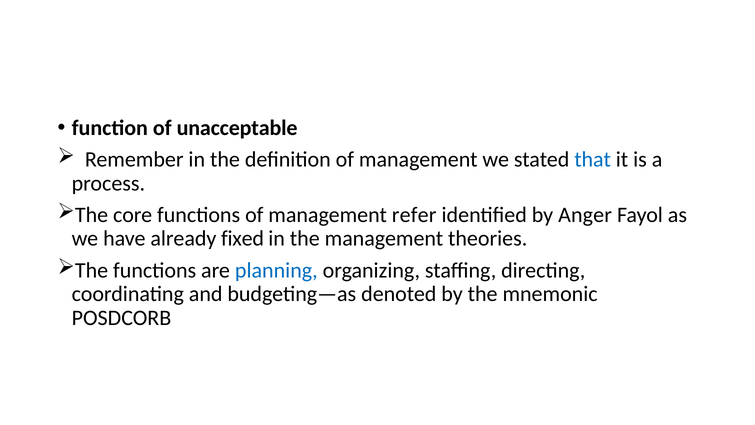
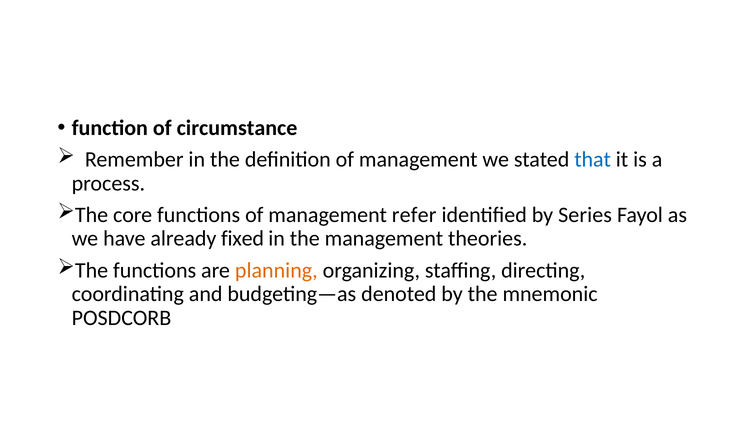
unacceptable: unacceptable -> circumstance (237, 128)
Anger: Anger -> Series (585, 215)
planning colour: blue -> orange (276, 270)
